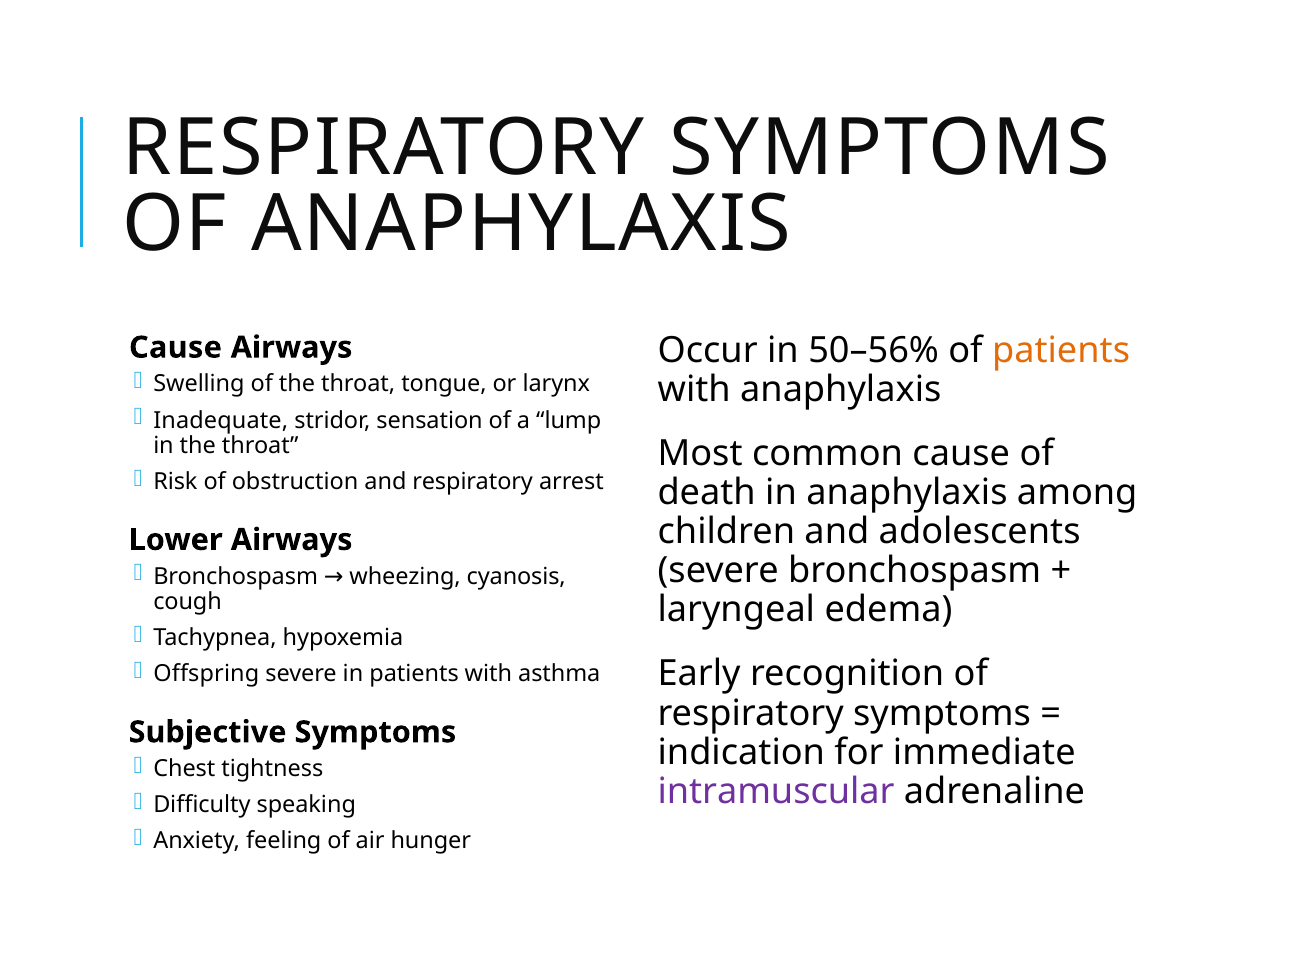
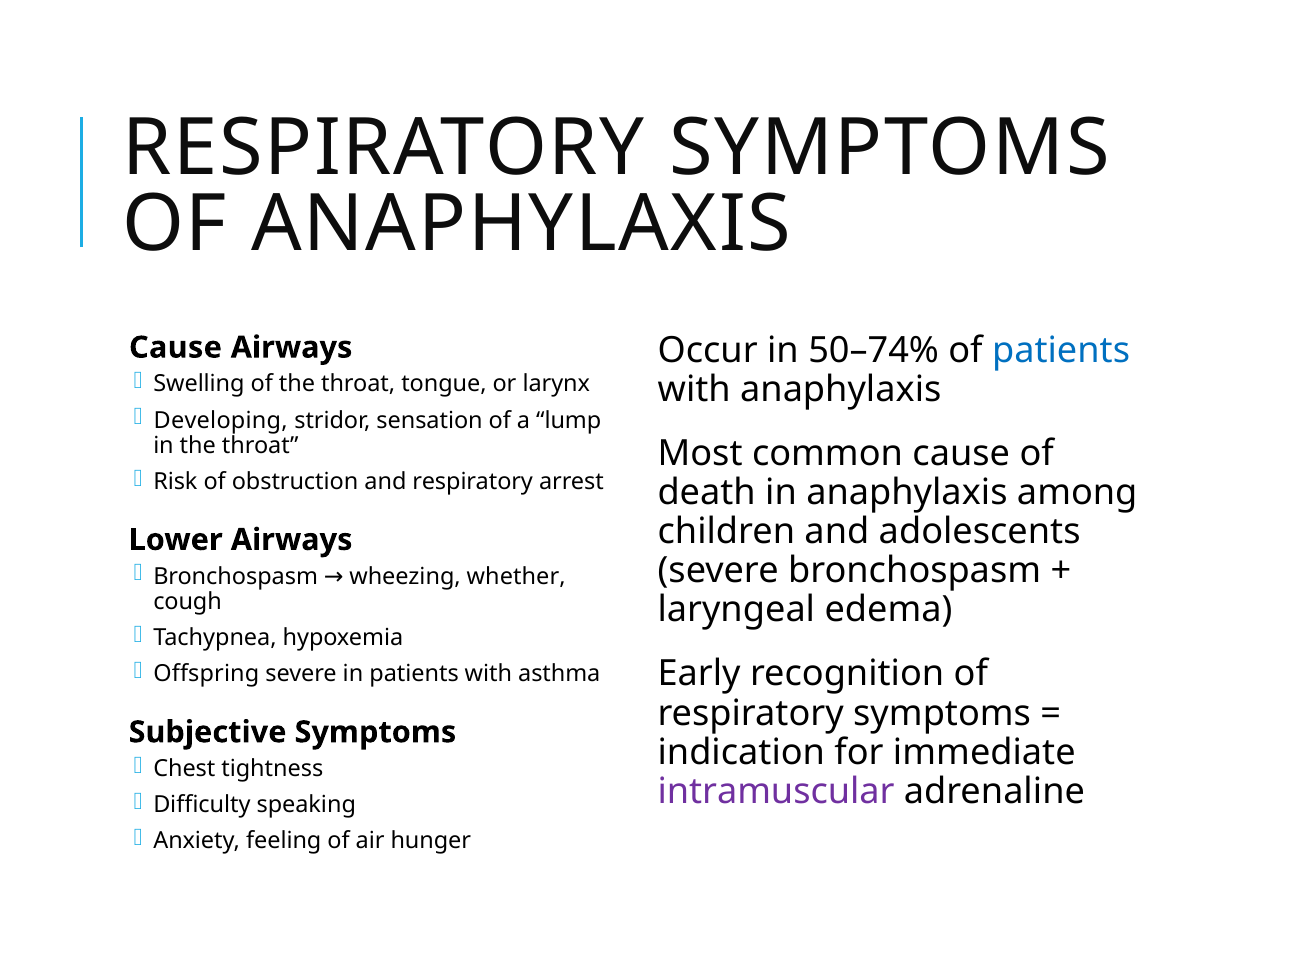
50–56%: 50–56% -> 50–74% (874, 351)
patients colour: orange -> blue (1061, 351)
Inadequate: Inadequate -> Developing (221, 420)
cyanosis: cyanosis -> whether (516, 577)
